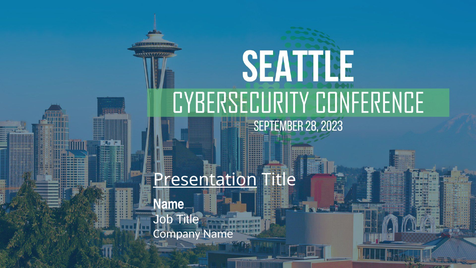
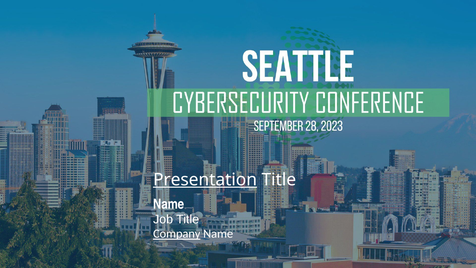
Company underline: none -> present (177, 234)
